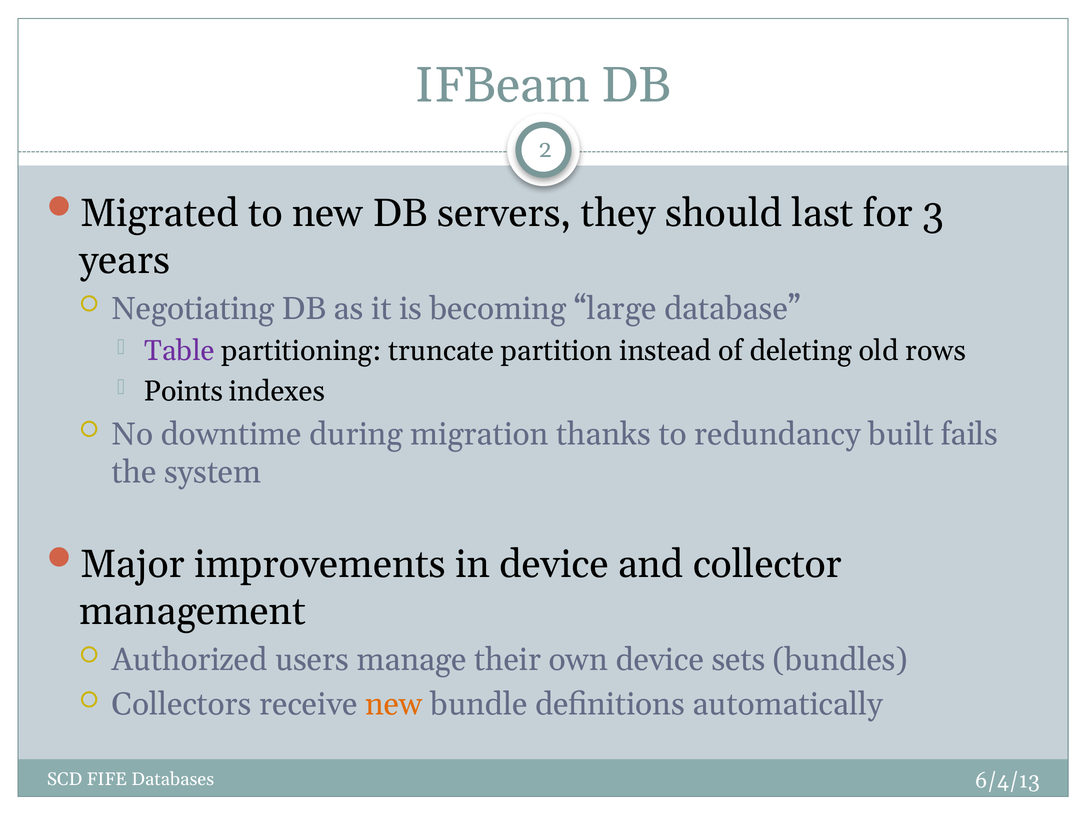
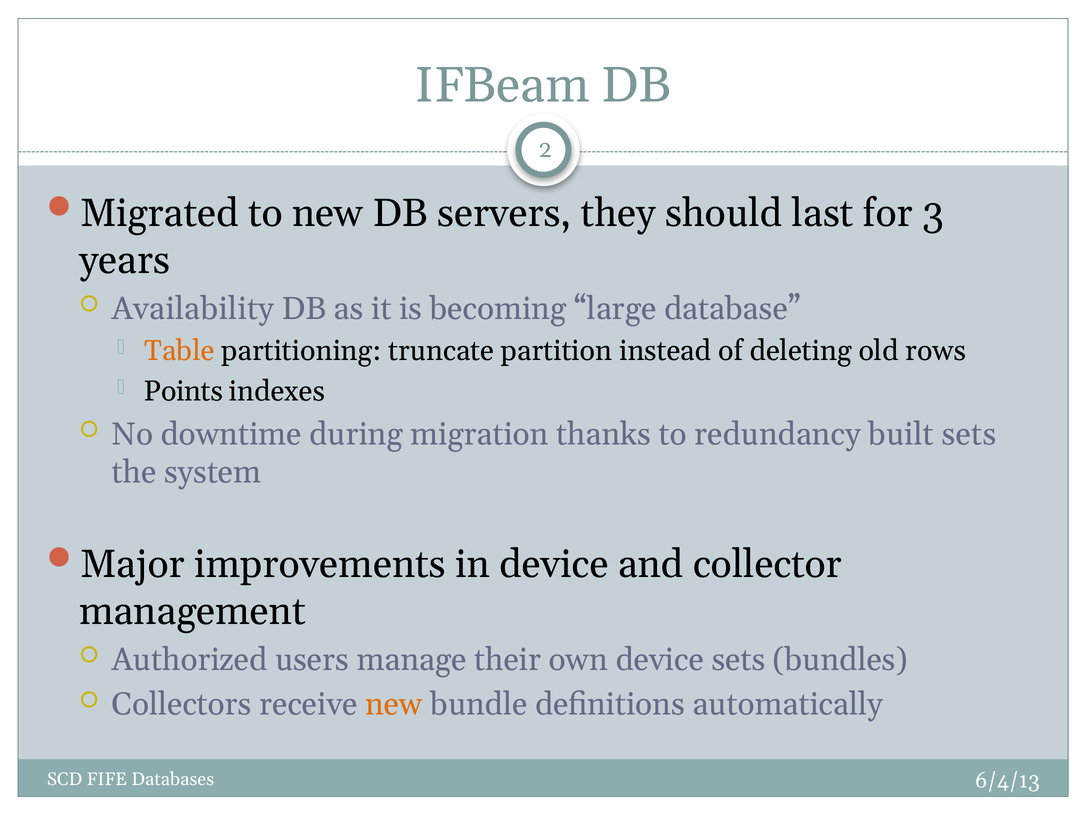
Negotiating: Negotiating -> Availability (193, 309)
Table colour: purple -> orange (179, 351)
built fails: fails -> sets (969, 434)
